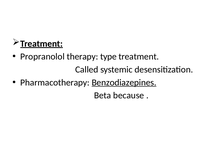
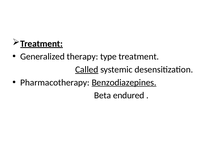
Propranolol: Propranolol -> Generalized (42, 57)
Called underline: none -> present (87, 70)
because: because -> endured (129, 95)
